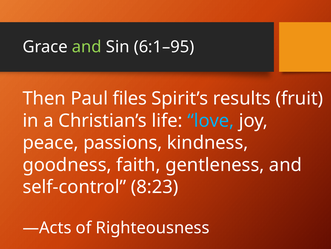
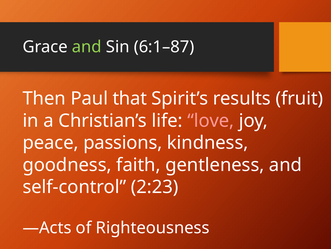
6:1–95: 6:1–95 -> 6:1–87 (164, 47)
files: files -> that (130, 98)
love colour: light blue -> pink (211, 120)
8:23: 8:23 -> 2:23 (155, 187)
